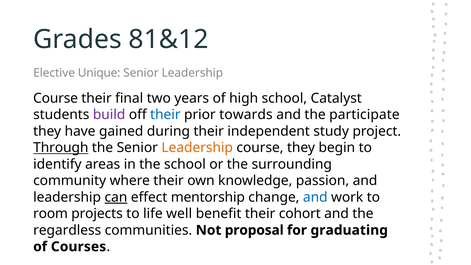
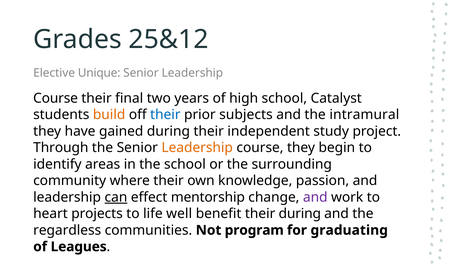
81&12: 81&12 -> 25&12 (169, 39)
build colour: purple -> orange (109, 115)
towards: towards -> subjects (246, 115)
participate: participate -> intramural (364, 115)
Through underline: present -> none (61, 148)
and colour: blue -> purple (315, 197)
room: room -> heart (50, 214)
their cohort: cohort -> during (300, 214)
proposal: proposal -> program (254, 230)
Courses: Courses -> Leagues (79, 247)
